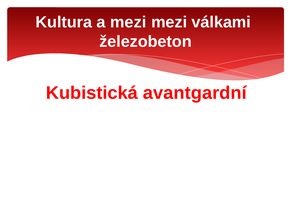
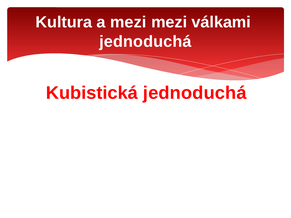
železobeton: železobeton -> jednoduchá (145, 42)
Kubistická avantgardní: avantgardní -> jednoduchá (195, 93)
